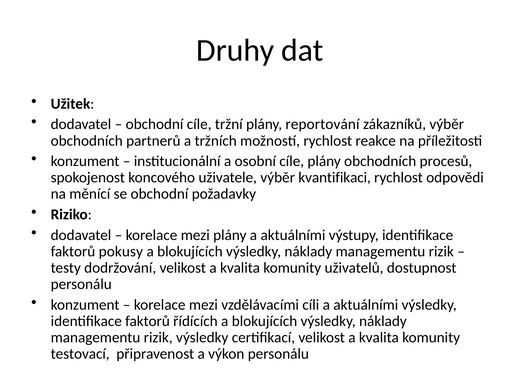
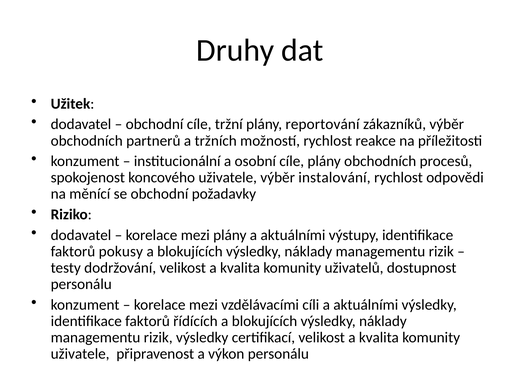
kvantifikaci: kvantifikaci -> instalování (334, 178)
testovací: testovací -> uživatele (80, 354)
